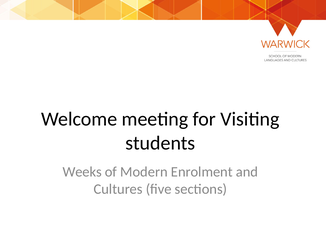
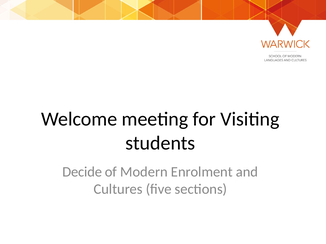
Weeks: Weeks -> Decide (82, 172)
